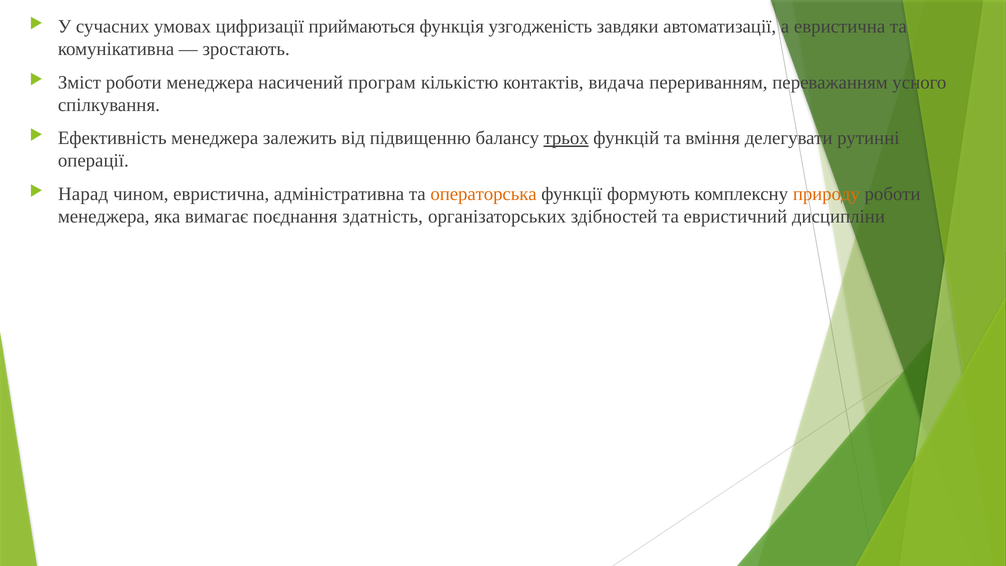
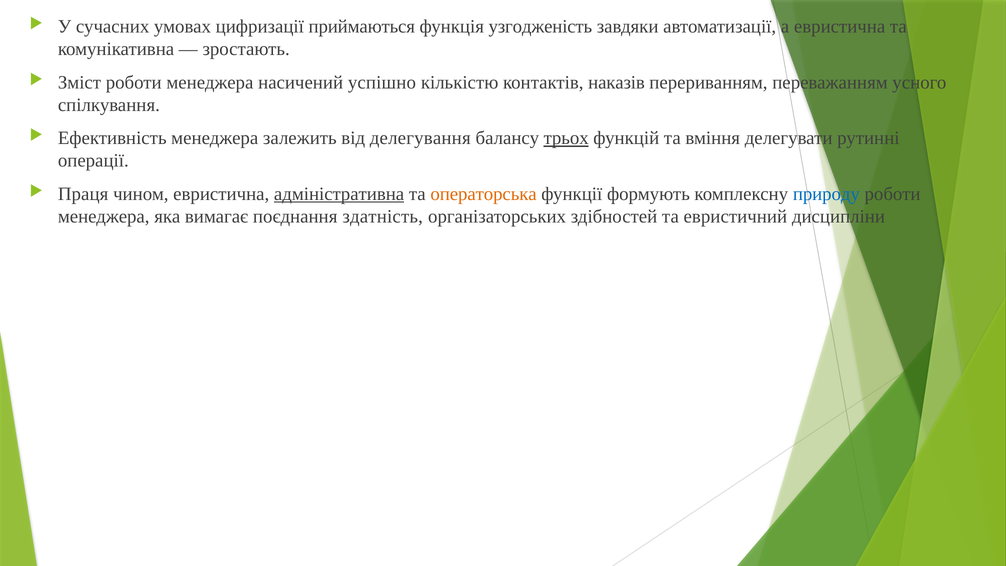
програм: програм -> успішно (382, 82)
видача: видача -> наказів (617, 82)
підвищенню: підвищенню -> делегування (420, 138)
Нарад: Нарад -> Праця (83, 194)
адміністративна underline: none -> present (339, 194)
природу colour: orange -> blue (826, 194)
